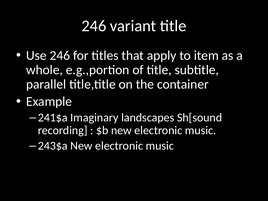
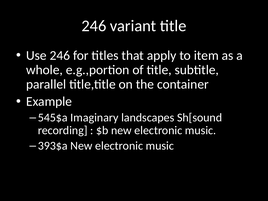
241$a: 241$a -> 545$a (53, 118)
243$a: 243$a -> 393$a (53, 146)
